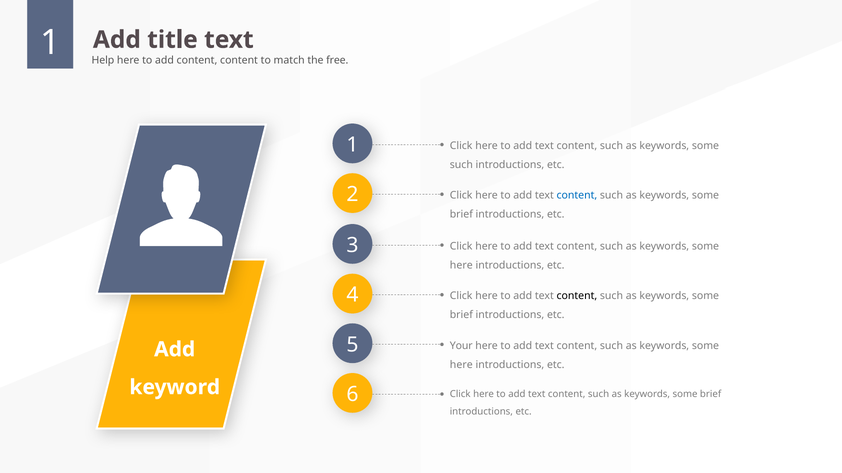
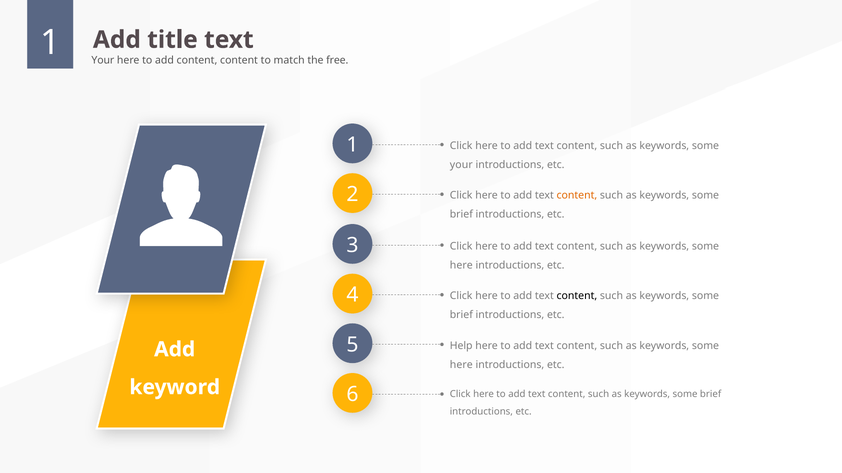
Help: Help -> Your (103, 60)
such: such -> your (461, 165)
content colour: blue -> orange (577, 196)
Your: Your -> Help (461, 346)
